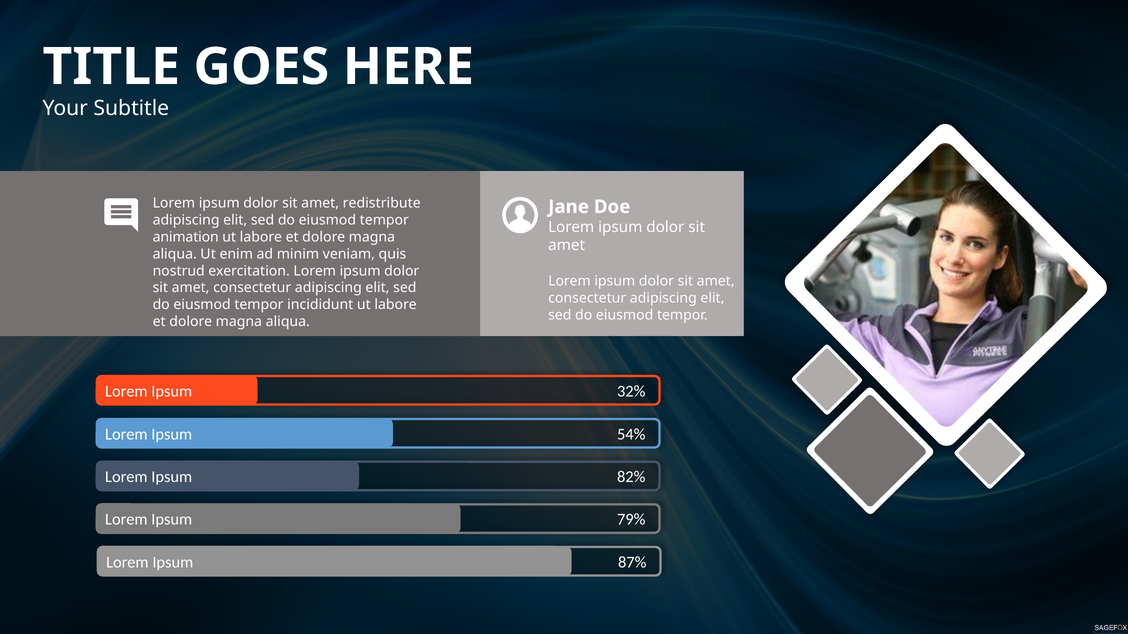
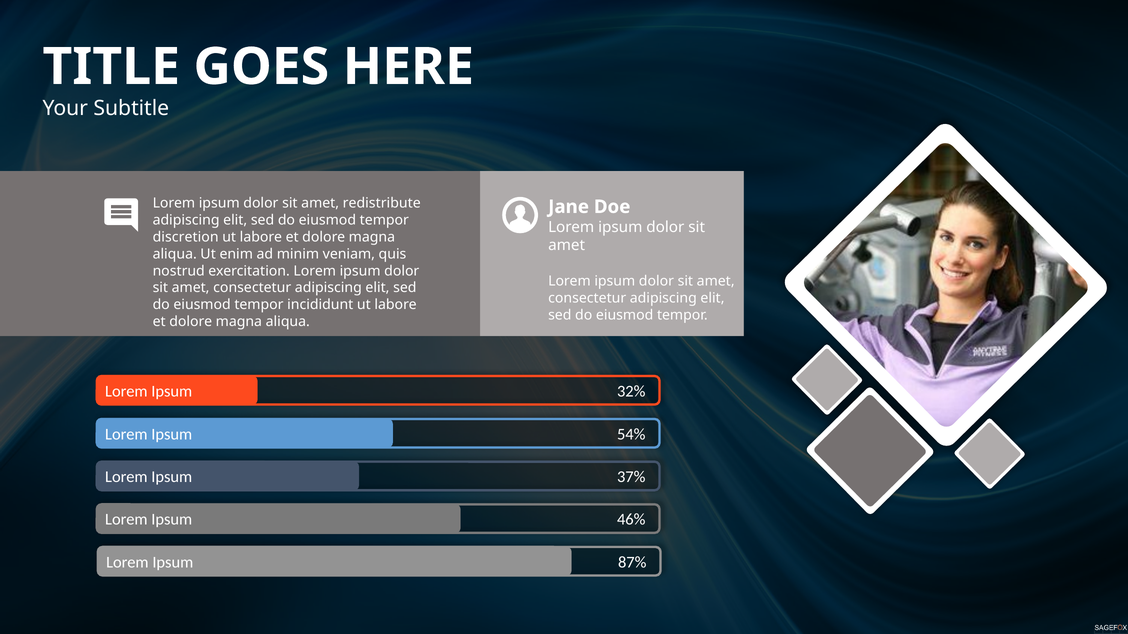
animation: animation -> discretion (186, 237)
82%: 82% -> 37% (631, 477)
79%: 79% -> 46% (631, 520)
